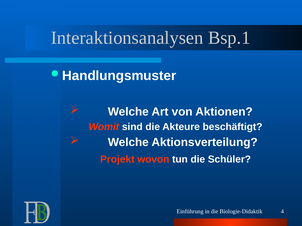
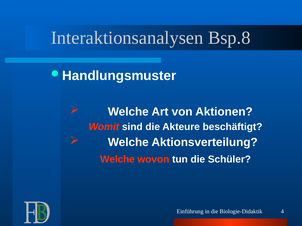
Bsp.1: Bsp.1 -> Bsp.8 (229, 38)
Projekt: Projekt -> Welche (117, 160)
